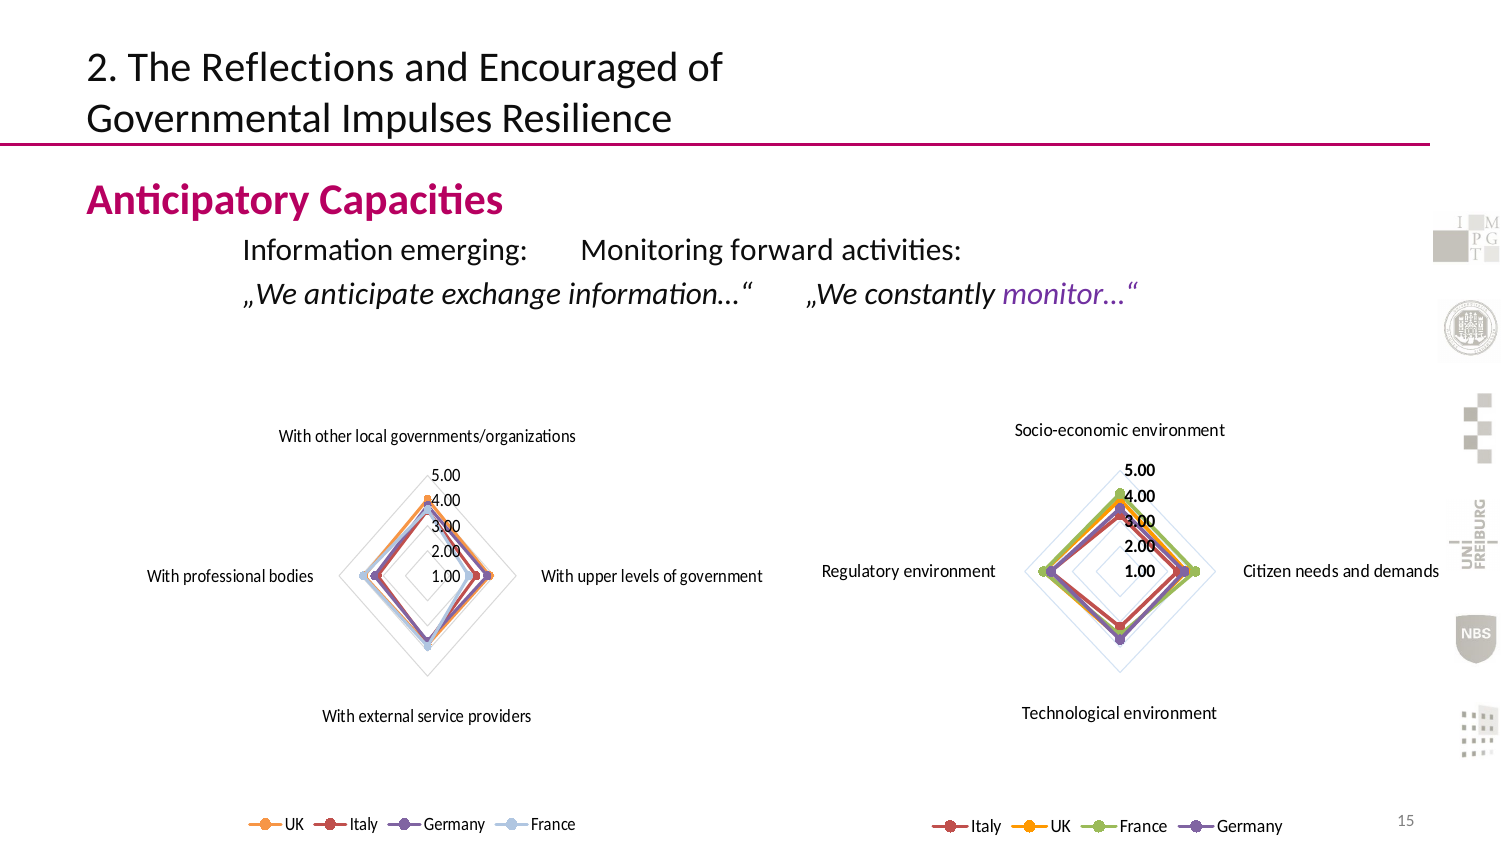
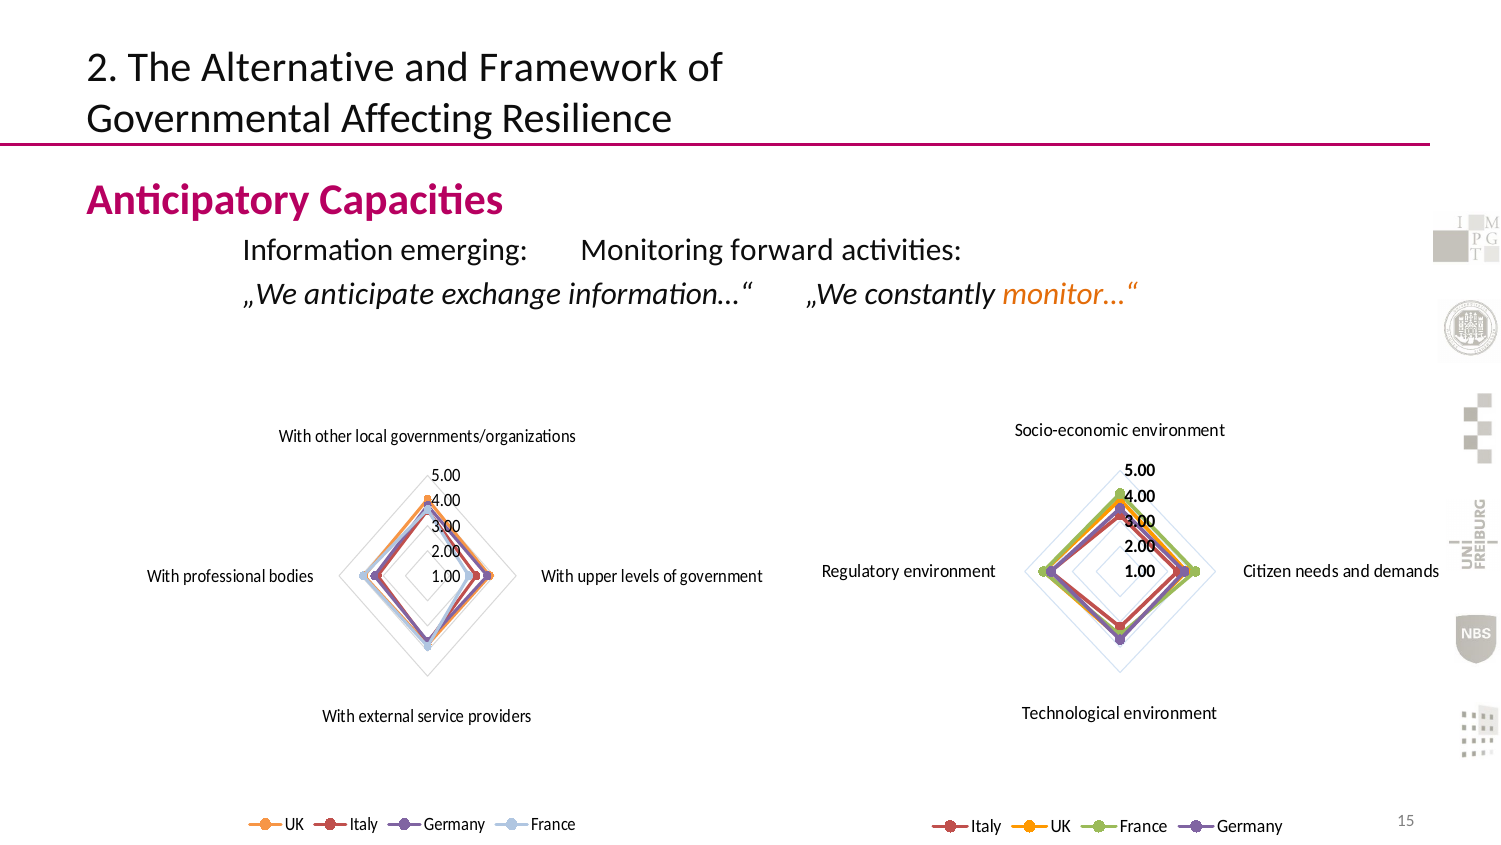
Reflections: Reflections -> Alternative (298, 68)
Encouraged: Encouraged -> Framework (578, 68)
Impulses: Impulses -> Affecting (417, 118)
monitor…“ colour: purple -> orange (1070, 294)
